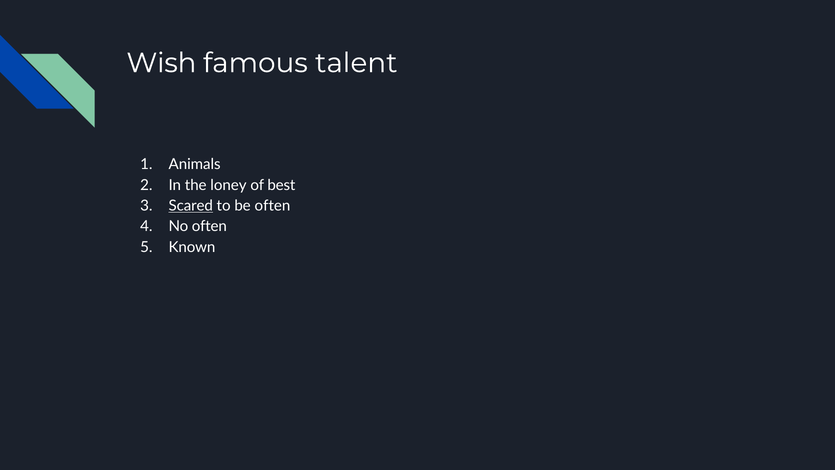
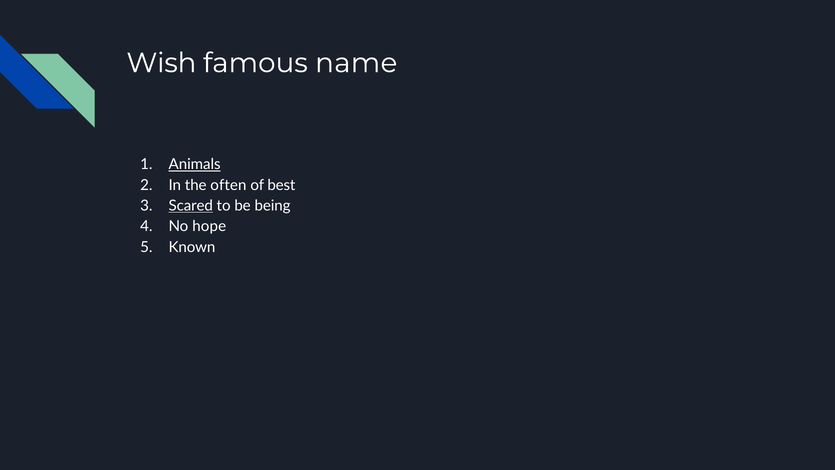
talent: talent -> name (356, 63)
Animals underline: none -> present (195, 164)
loney: loney -> often (228, 185)
be often: often -> being (273, 206)
No often: often -> hope (209, 226)
